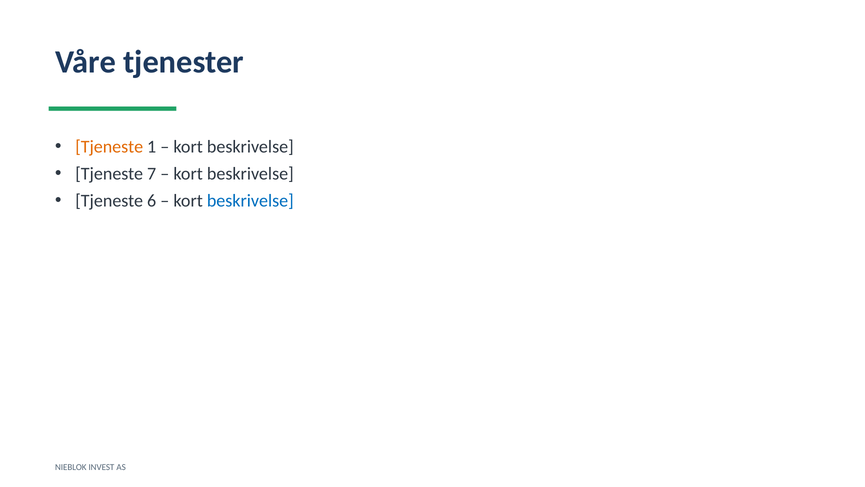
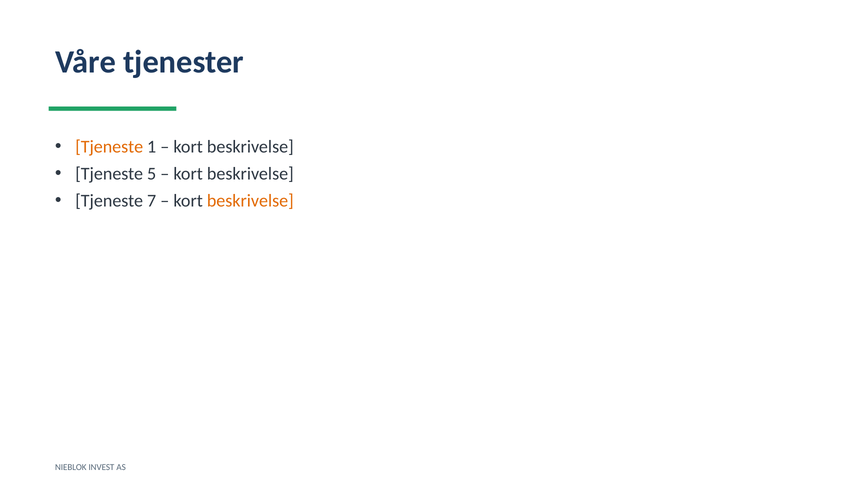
7: 7 -> 5 (152, 174)
6: 6 -> 7 (152, 201)
beskrivelse colour: blue -> orange (250, 201)
